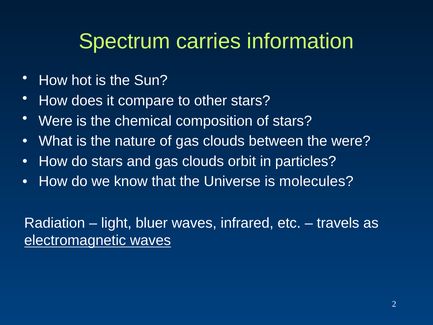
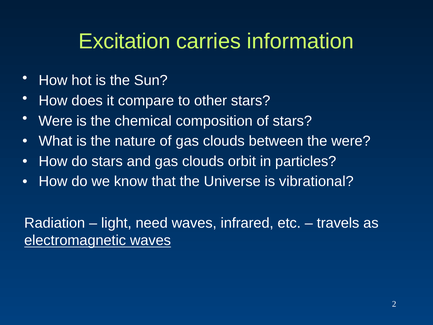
Spectrum: Spectrum -> Excitation (125, 41)
molecules: molecules -> vibrational (316, 181)
bluer: bluer -> need (152, 223)
